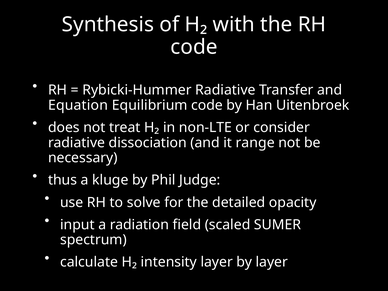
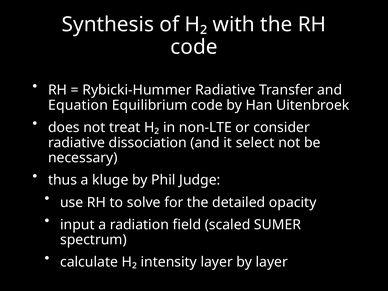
range: range -> select (255, 143)
